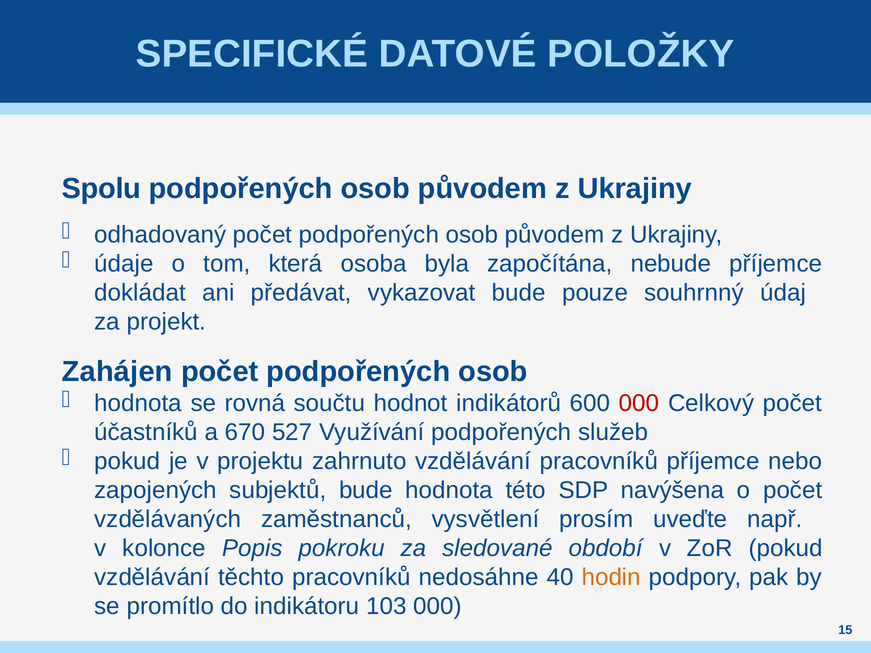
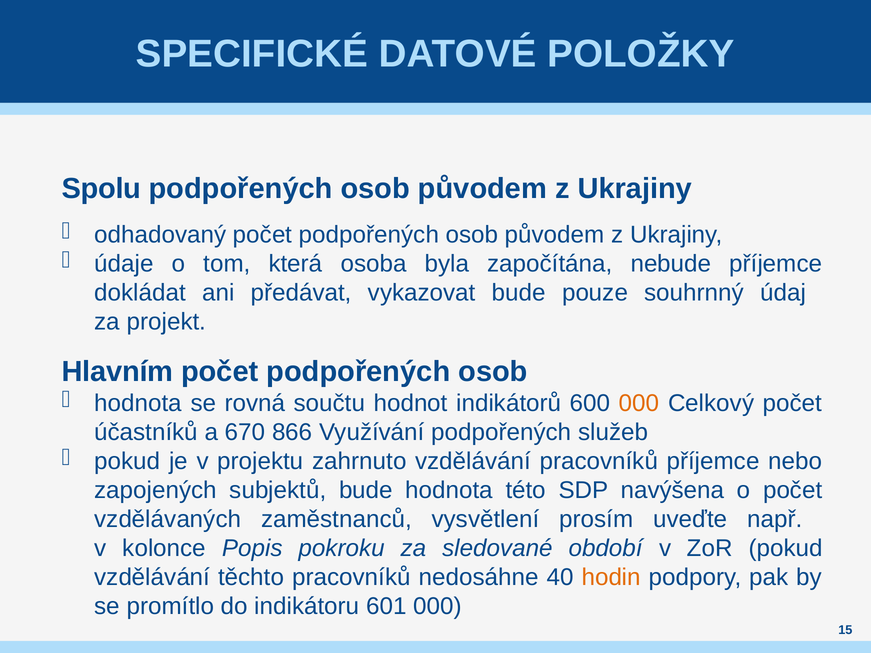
Zahájen: Zahájen -> Hlavním (117, 372)
000 colour: red -> orange (639, 403)
527: 527 -> 866 (292, 432)
103: 103 -> 601 (386, 607)
